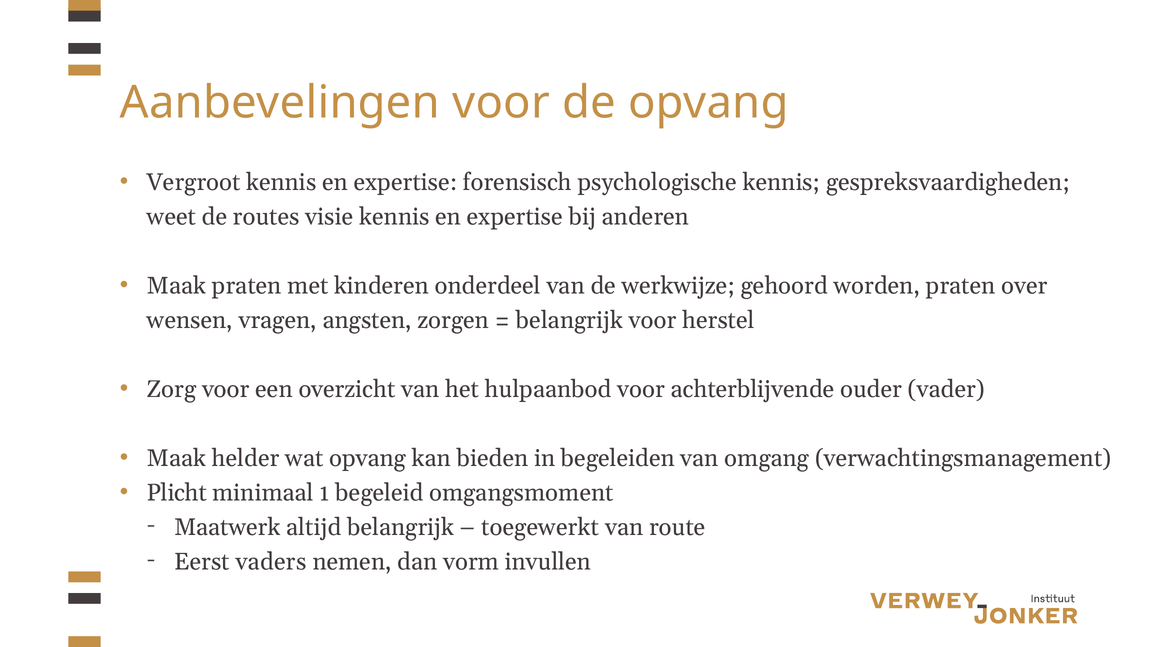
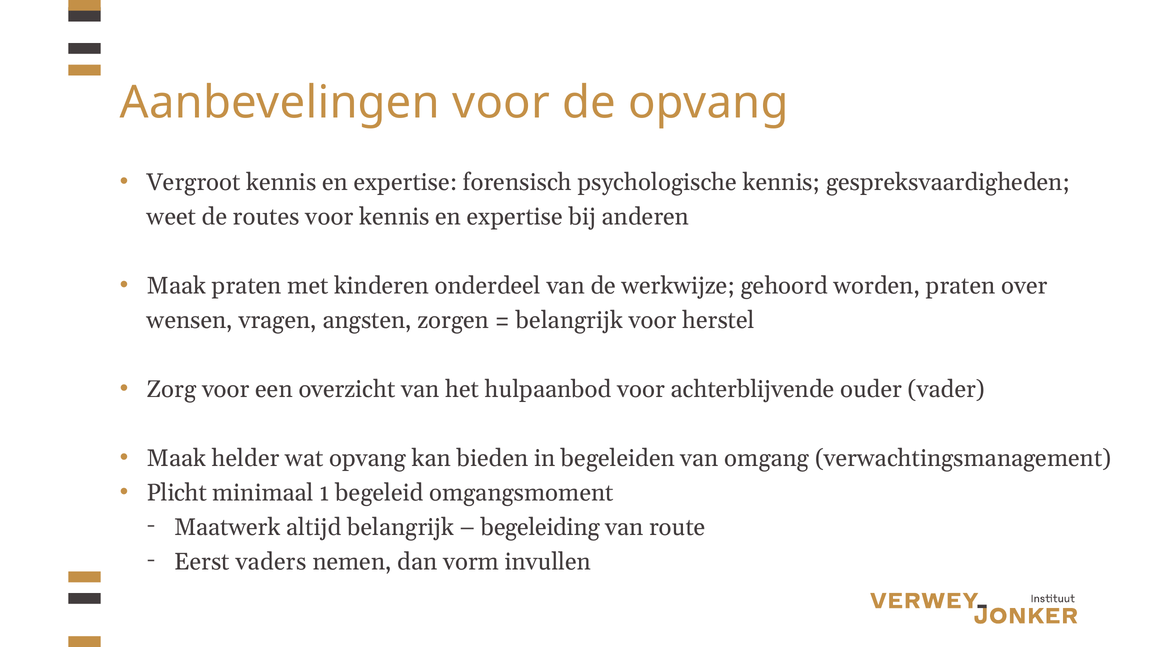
routes visie: visie -> voor (329, 217)
toegewerkt: toegewerkt -> begeleiding (540, 527)
